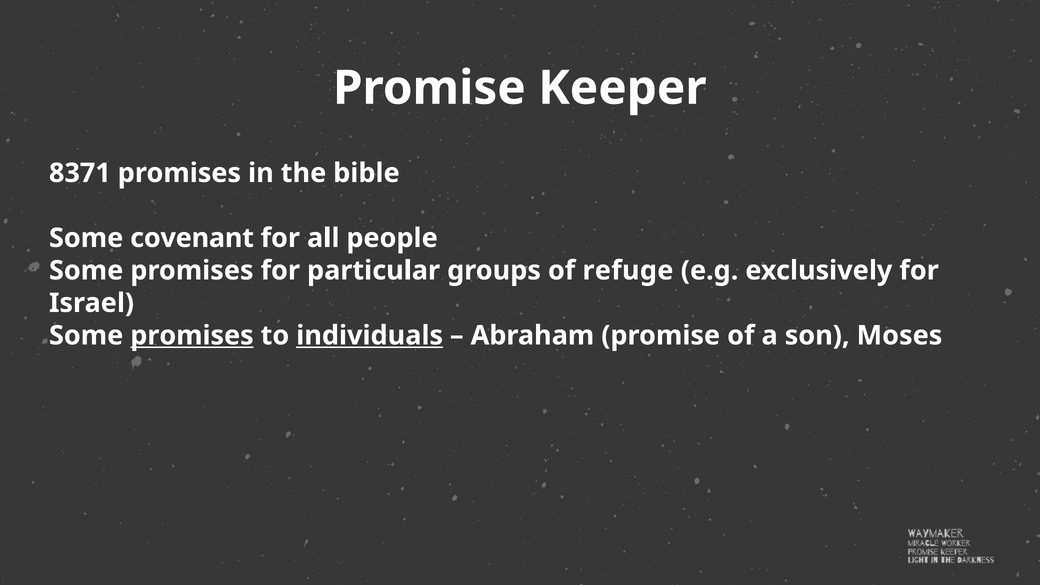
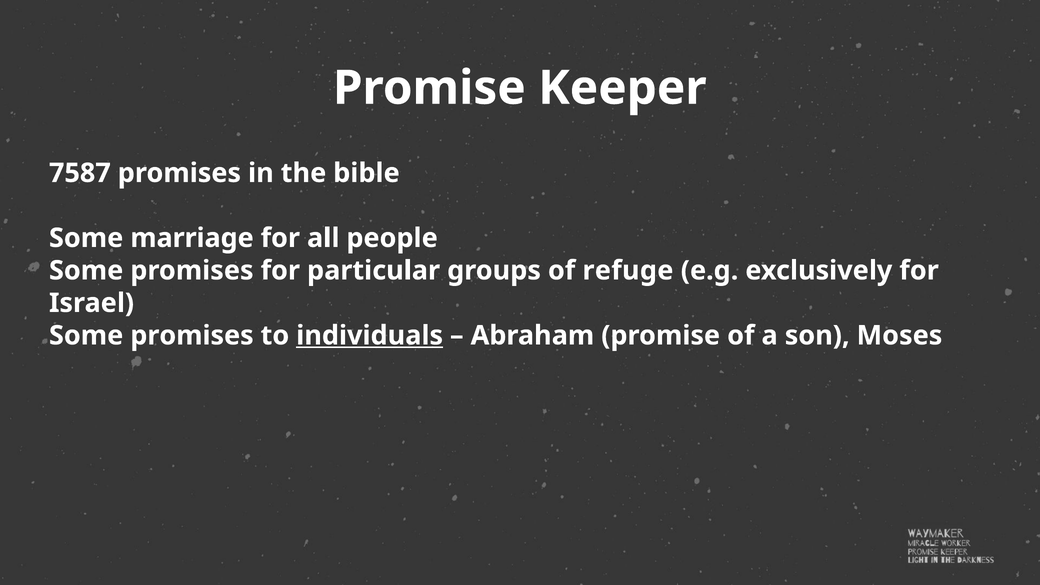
8371: 8371 -> 7587 (80, 173)
covenant: covenant -> marriage (192, 238)
promises underline: present -> none (192, 336)
